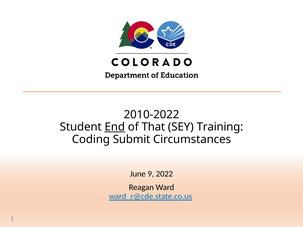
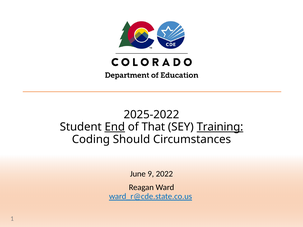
2010-2022: 2010-2022 -> 2025-2022 (151, 115)
Training underline: none -> present (220, 127)
Submit: Submit -> Should (131, 139)
